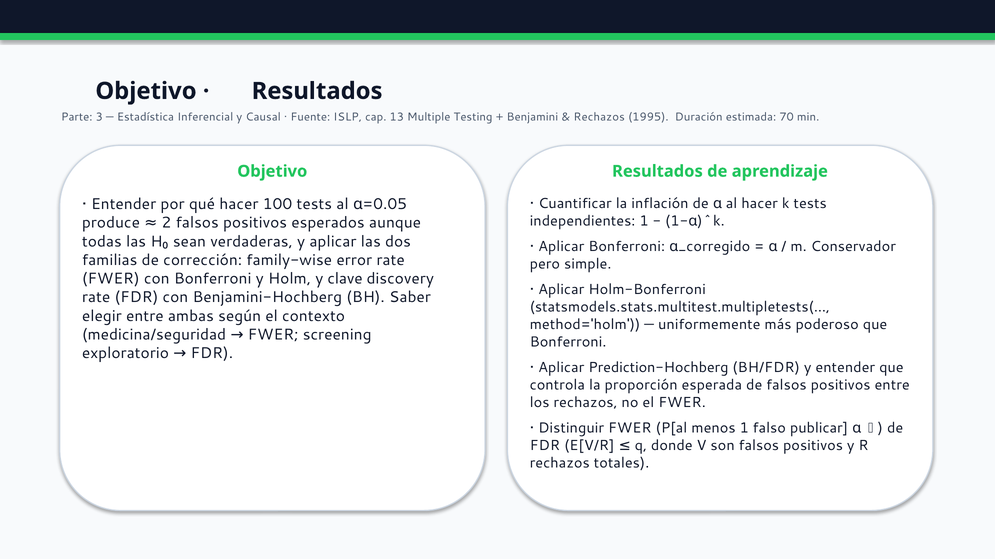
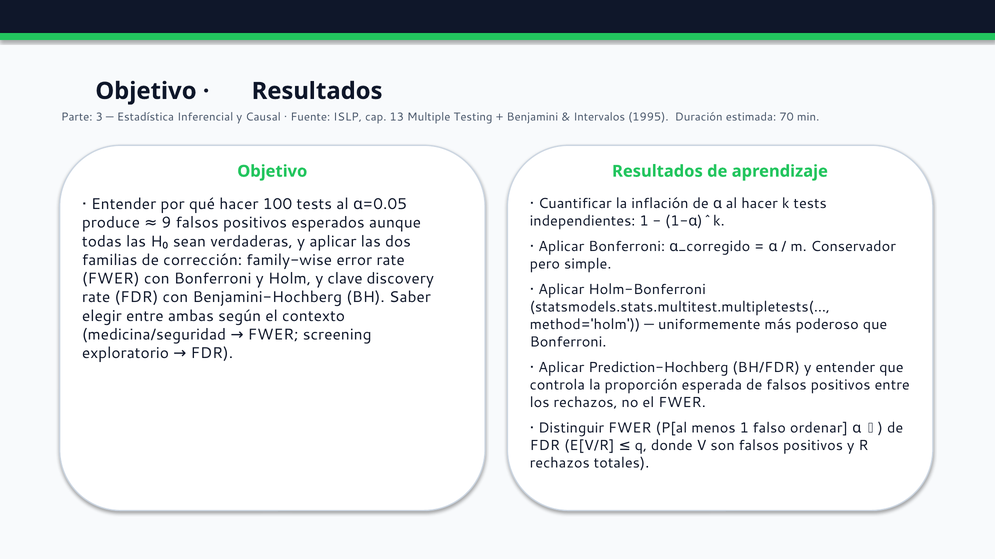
Rechazos: Rechazos -> Intervalos (599, 117)
2: 2 -> 9 (166, 223)
publicar: publicar -> ordenar (819, 428)
